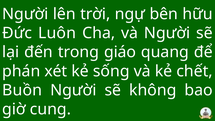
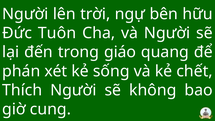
Luôn: Luôn -> Tuôn (57, 33)
Buồn: Buồn -> Thích (22, 90)
